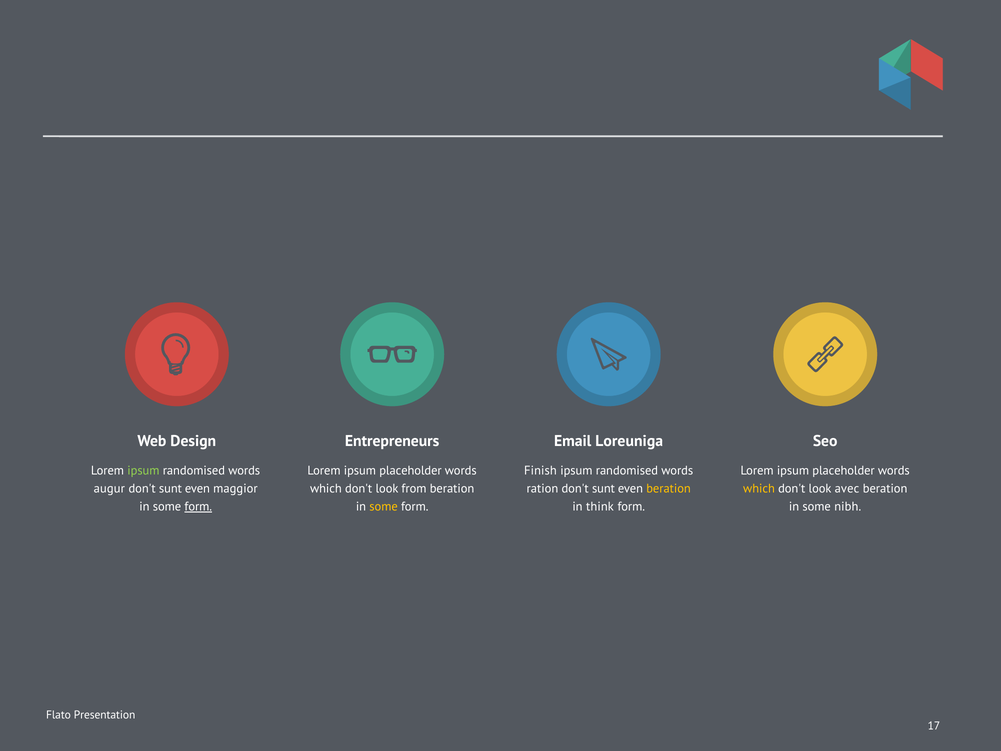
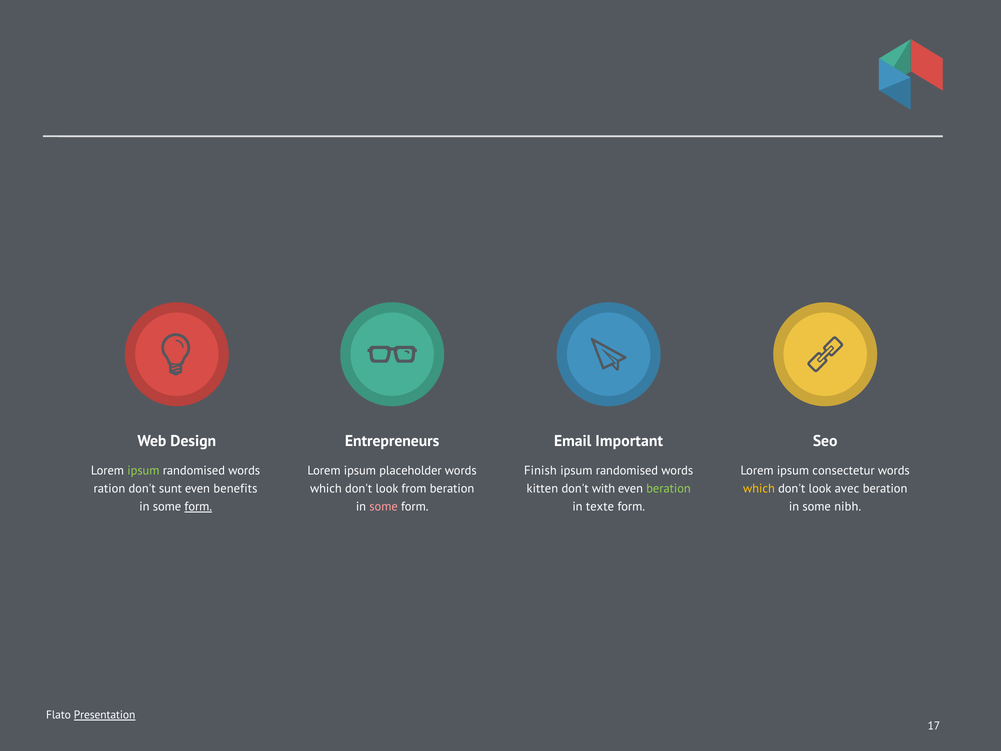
Loreuniga: Loreuniga -> Important (629, 441)
placeholder: placeholder -> consectetur (843, 470)
augur: augur -> ration (109, 488)
maggior: maggior -> benefits (235, 488)
ration: ration -> kitten (542, 488)
sunt: sunt -> with (604, 488)
beration colour: yellow -> light green (669, 488)
some colour: yellow -> pink (384, 506)
think: think -> texte (600, 506)
Presentation underline: none -> present (105, 715)
